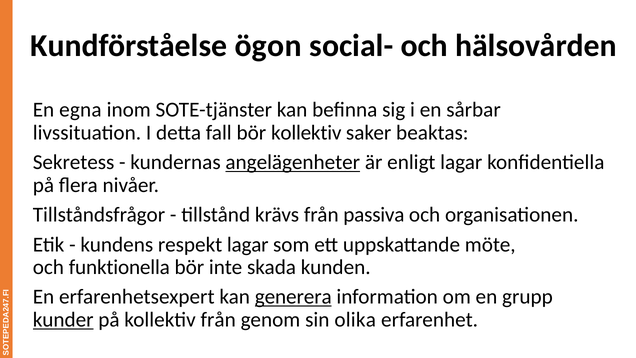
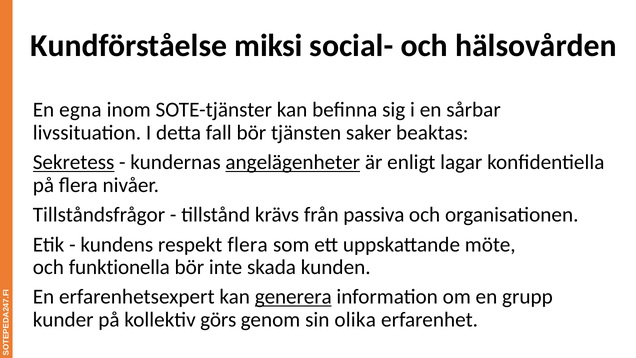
ögon: ögon -> miksi (269, 46)
bör kollektiv: kollektiv -> tjänsten (306, 133)
Sekretess underline: none -> present (74, 162)
respekt lagar: lagar -> flera (248, 244)
kunder underline: present -> none (63, 320)
kollektiv från: från -> görs (218, 320)
